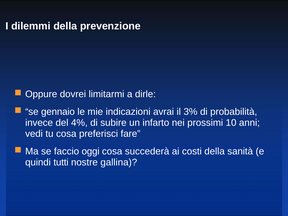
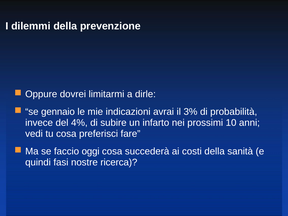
tutti: tutti -> fasi (61, 162)
gallina: gallina -> ricerca (119, 162)
